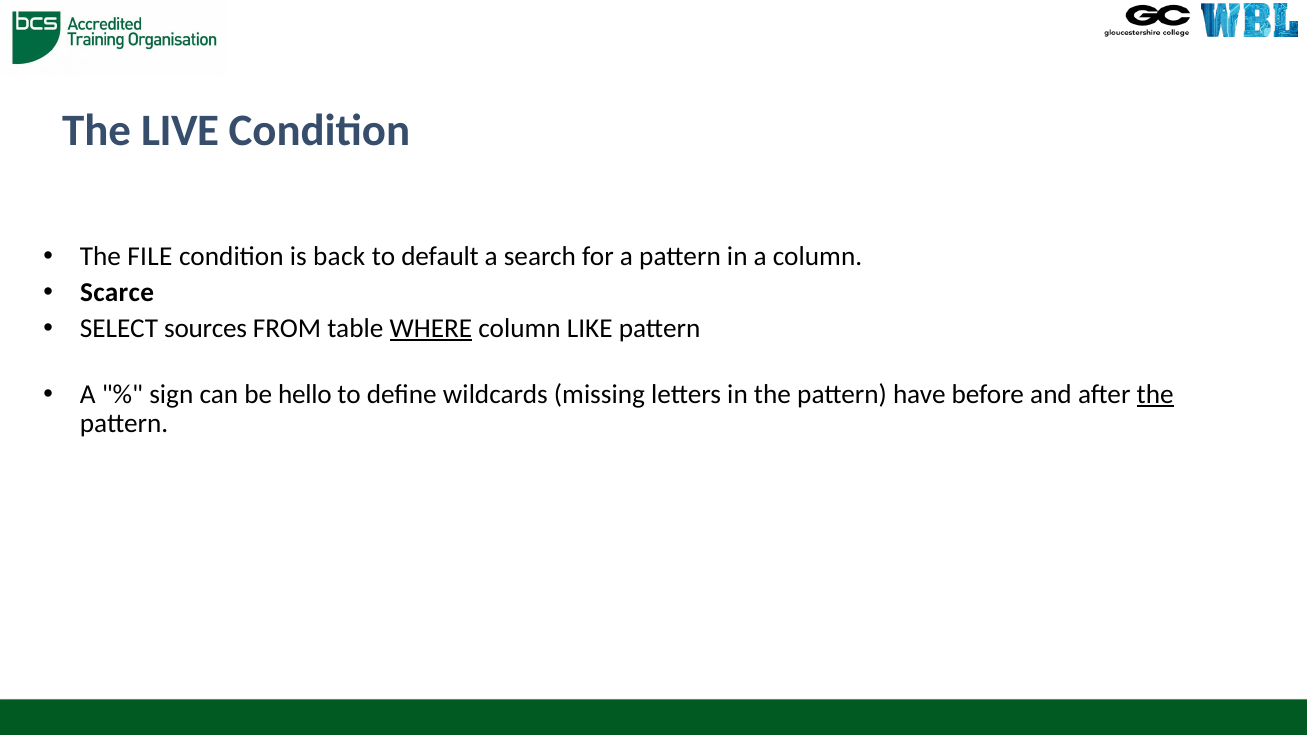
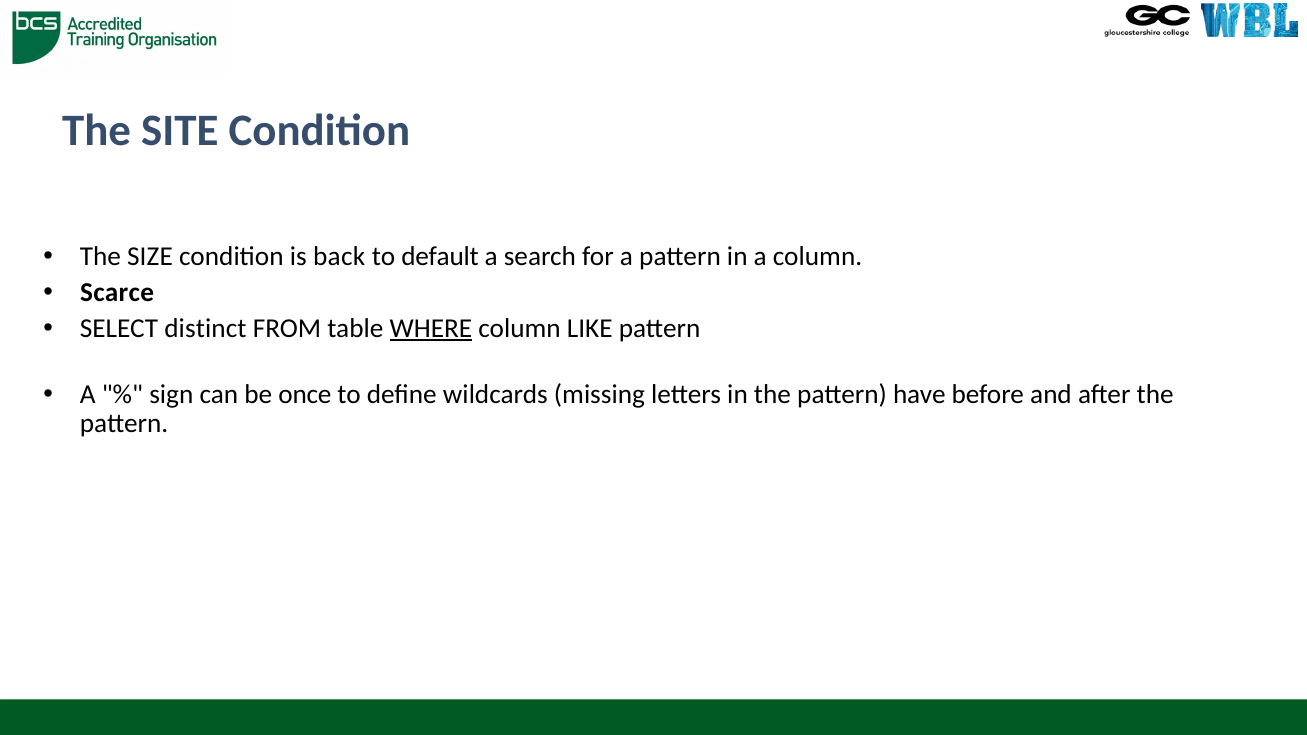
LIVE: LIVE -> SITE (180, 131)
FILE: FILE -> SIZE (150, 256)
sources: sources -> distinct (205, 329)
hello: hello -> once (305, 394)
the underline: present -> none (1155, 394)
